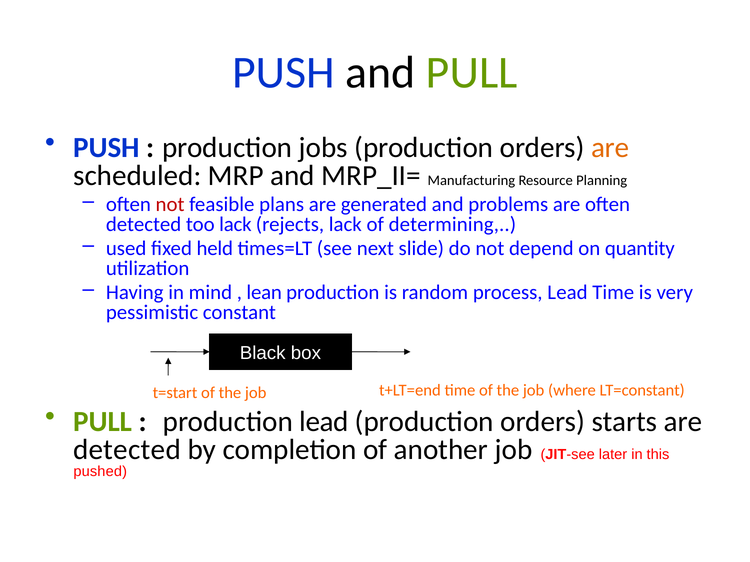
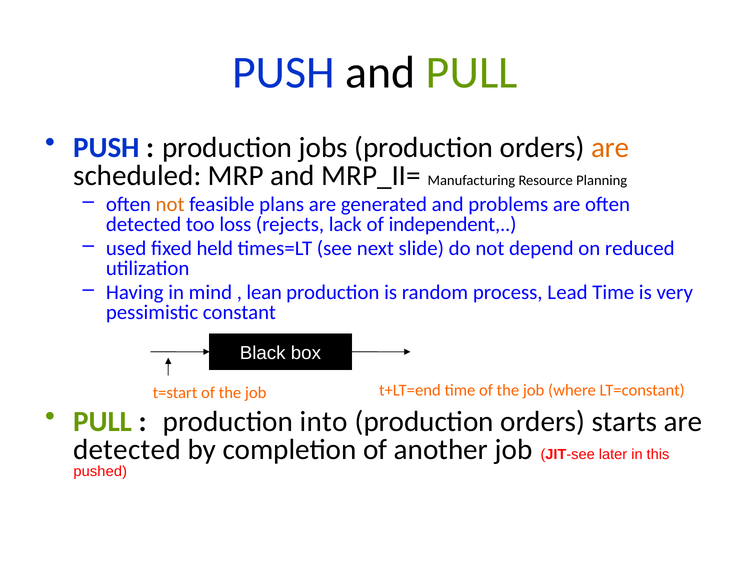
not colour: red -> orange (170, 204)
too lack: lack -> loss (235, 224)
determining: determining -> independent (453, 224)
quantity: quantity -> reduced (640, 249)
production lead: lead -> into (324, 422)
